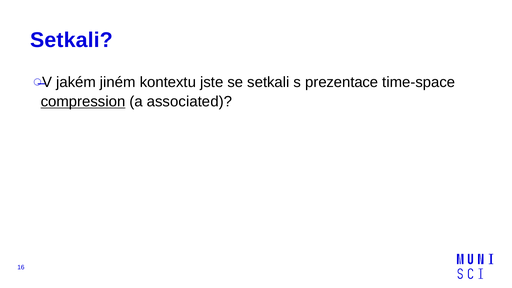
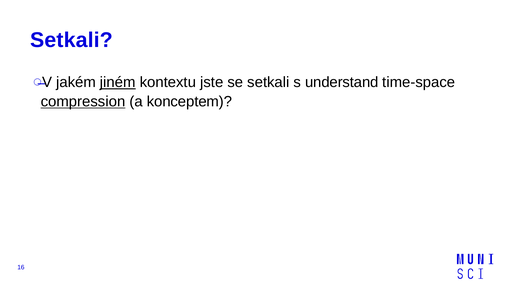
jiném underline: none -> present (118, 82)
prezentace: prezentace -> understand (342, 82)
associated: associated -> konceptem (189, 102)
